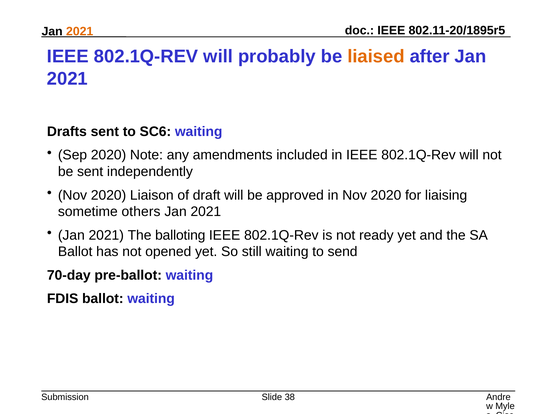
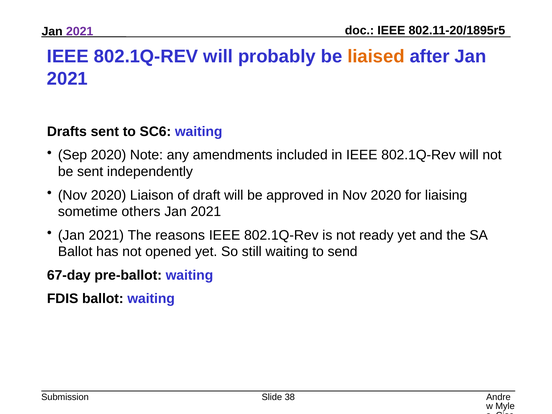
2021 colour: orange -> purple (80, 31)
balloting: balloting -> reasons (180, 235)
70-day: 70-day -> 67-day (69, 275)
